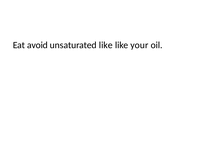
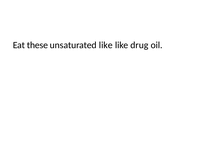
avoid: avoid -> these (37, 45)
your: your -> drug (139, 45)
